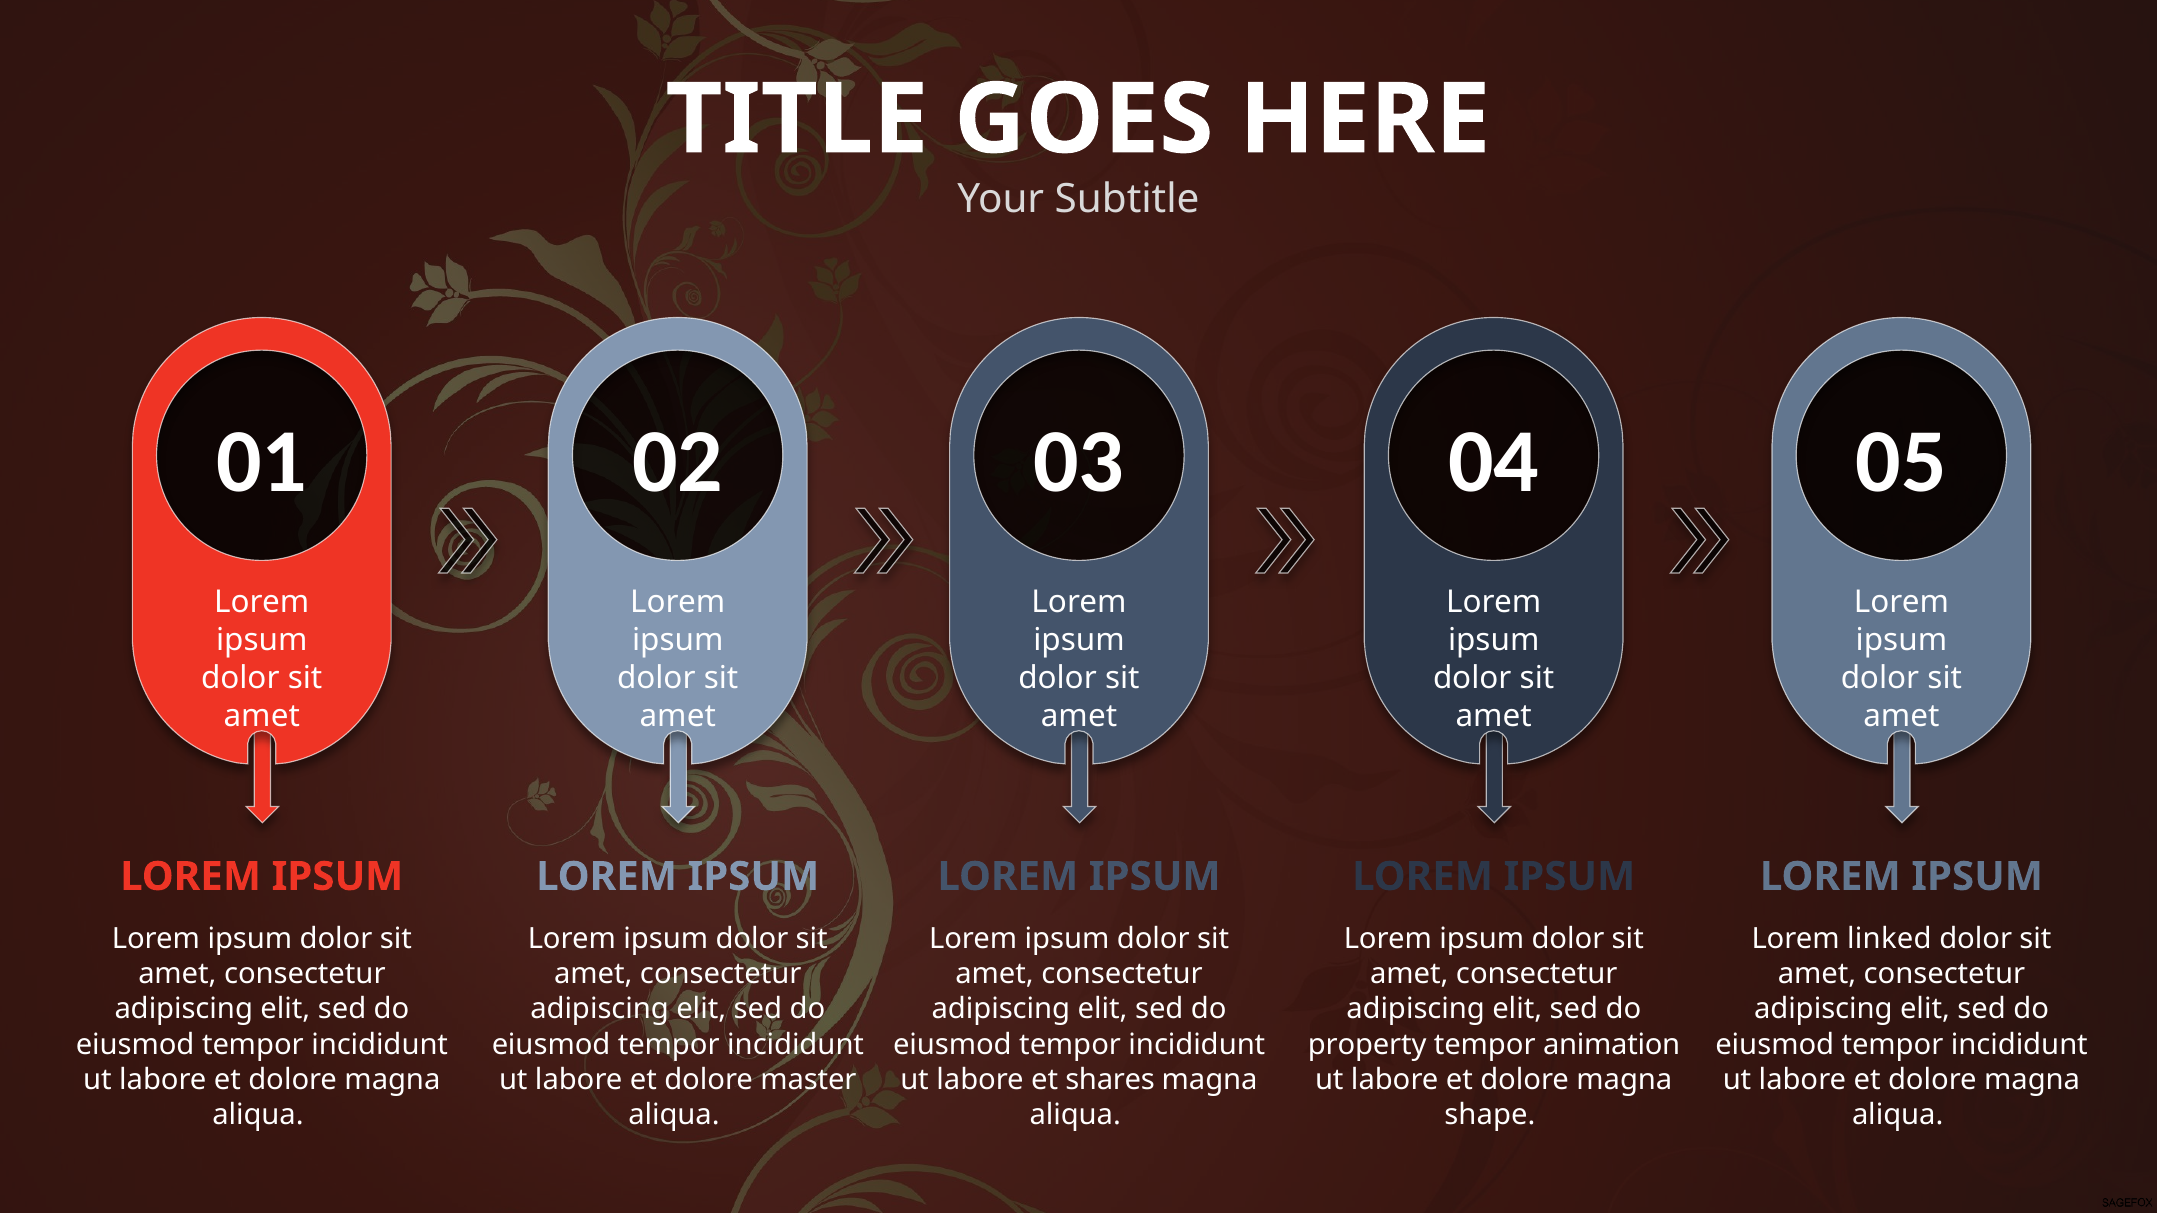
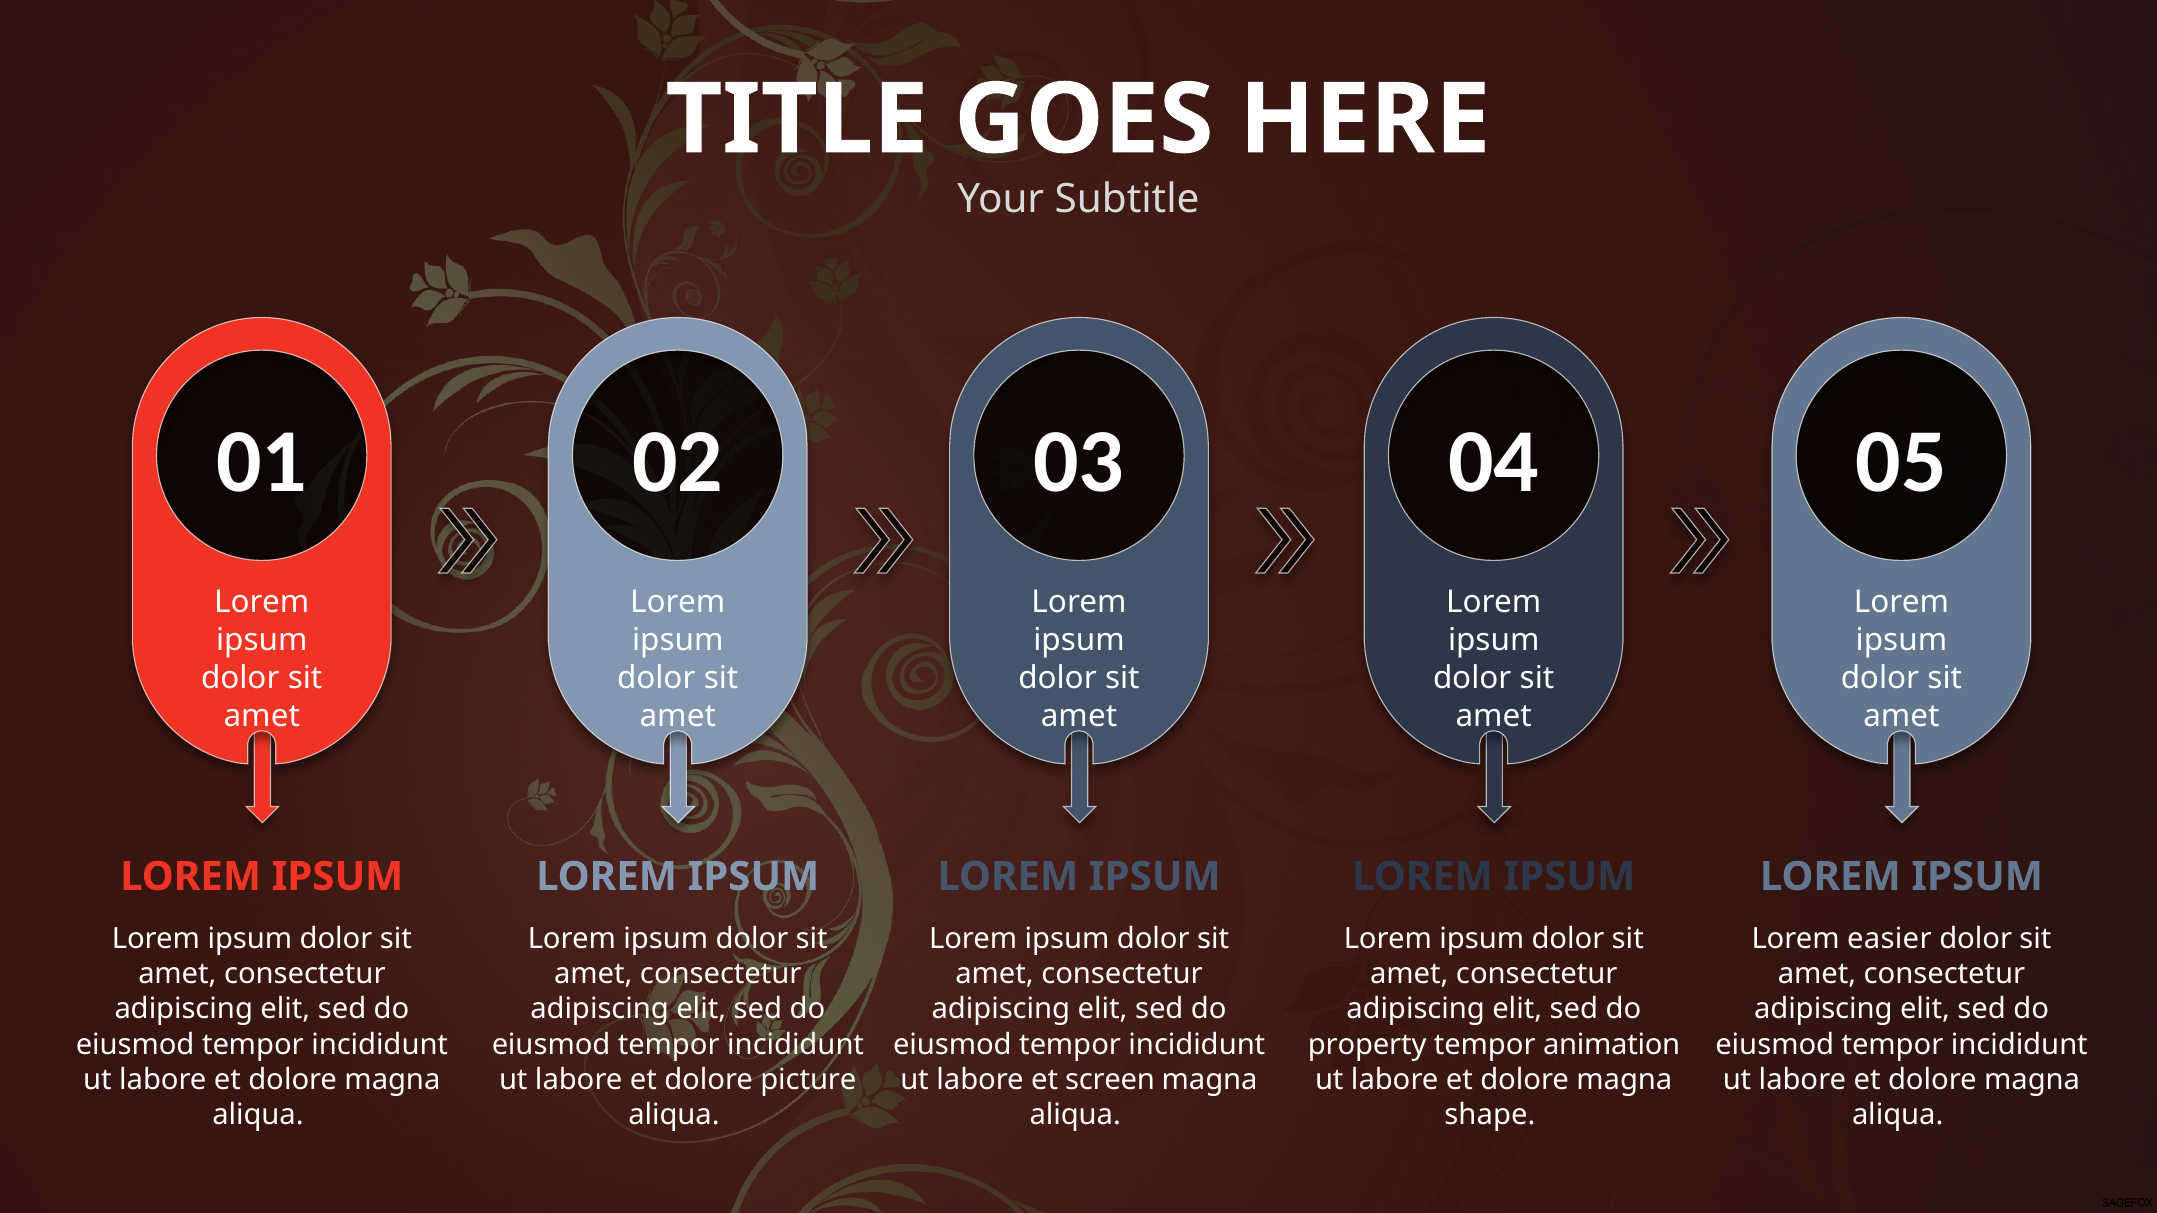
linked: linked -> easier (1889, 939)
master: master -> picture (808, 1080)
shares: shares -> screen (1110, 1080)
